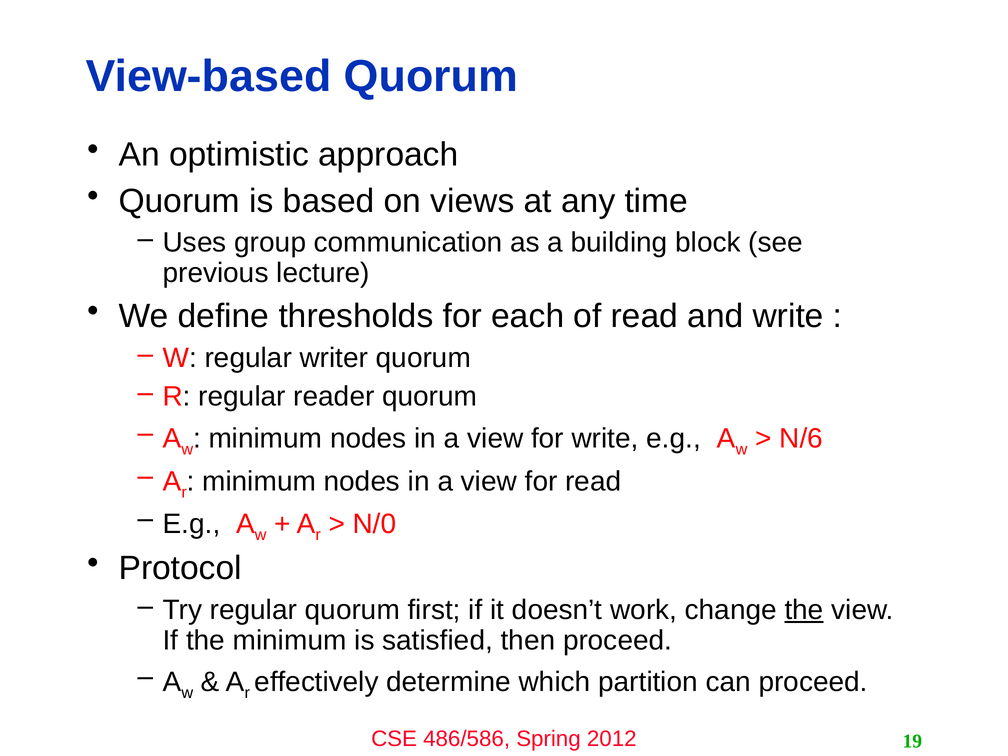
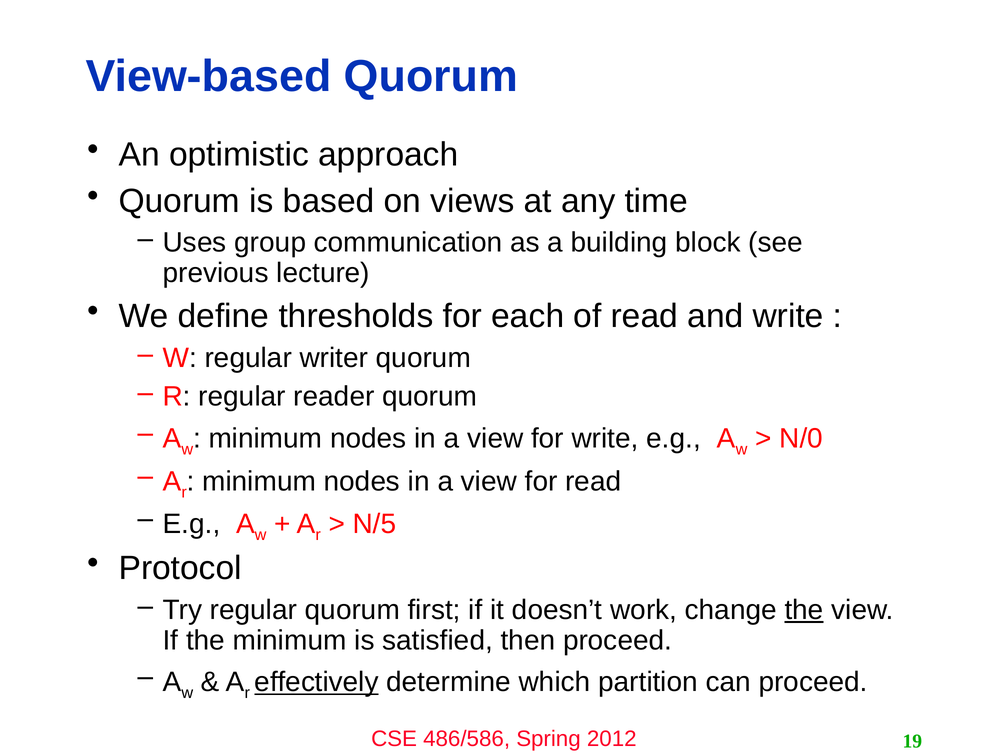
N/6: N/6 -> N/0 (801, 439)
N/0: N/0 -> N/5 (375, 524)
effectively underline: none -> present (317, 682)
